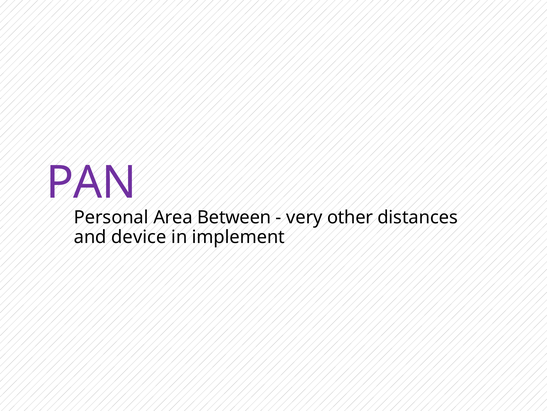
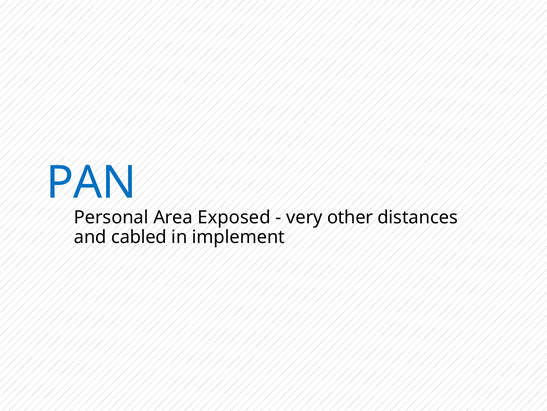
PAN colour: purple -> blue (91, 182)
Between: Between -> Exposed (234, 217)
device: device -> cabled (139, 237)
